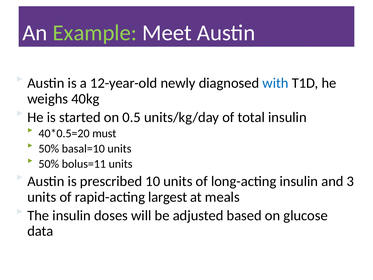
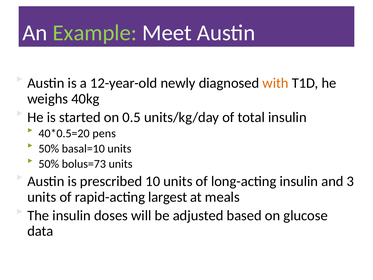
with colour: blue -> orange (275, 83)
must: must -> pens (104, 133)
bolus=11: bolus=11 -> bolus=73 (84, 164)
